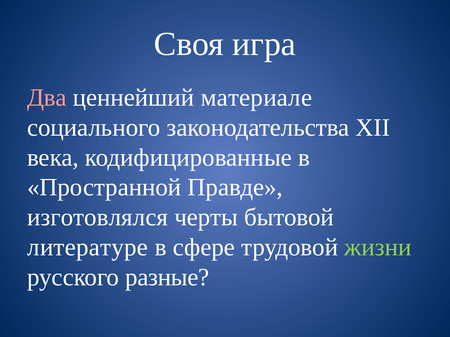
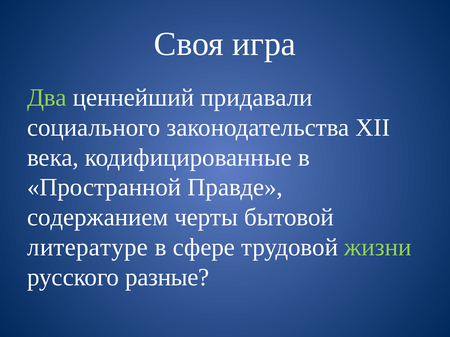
Два colour: pink -> light green (47, 98)
материале: материале -> придавали (257, 98)
изготовлялся: изготовлялся -> содержанием (98, 218)
